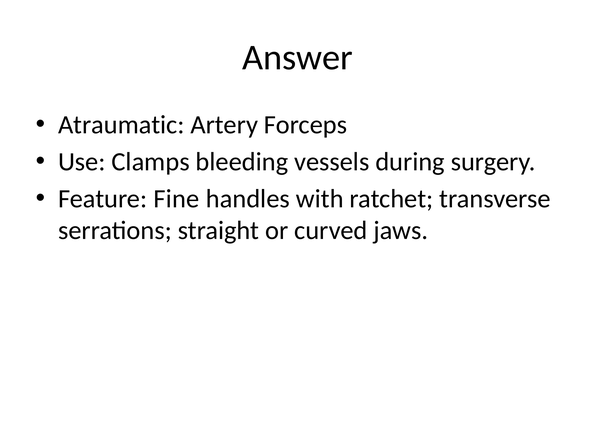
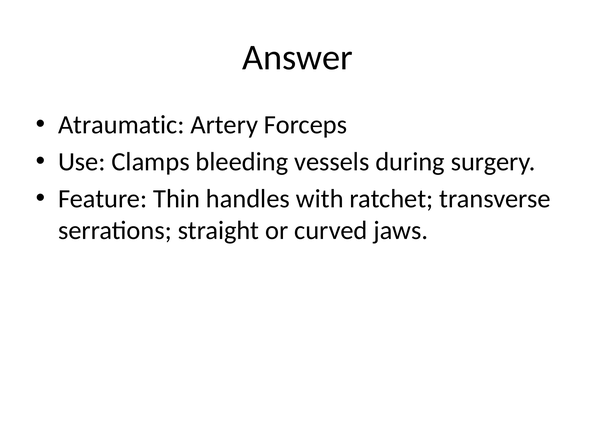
Fine: Fine -> Thin (177, 199)
